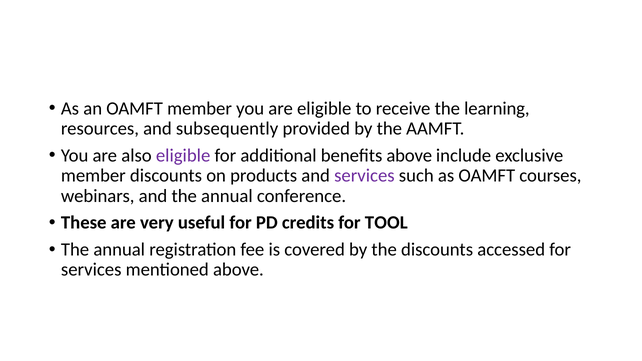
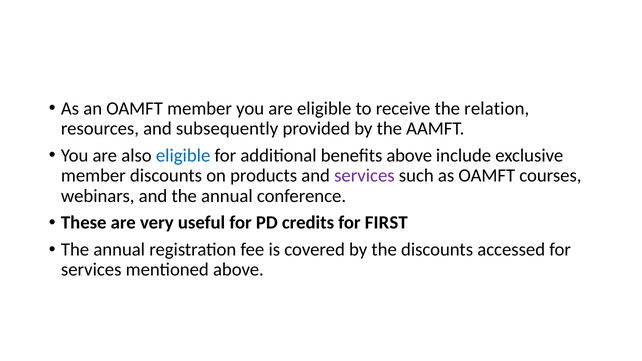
learning: learning -> relation (497, 109)
eligible colour: purple -> blue (183, 156)
TOOL: TOOL -> FIRST (386, 223)
